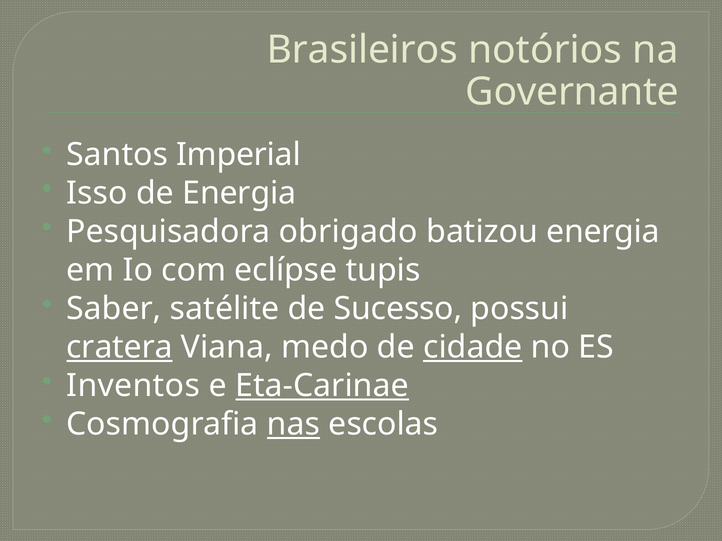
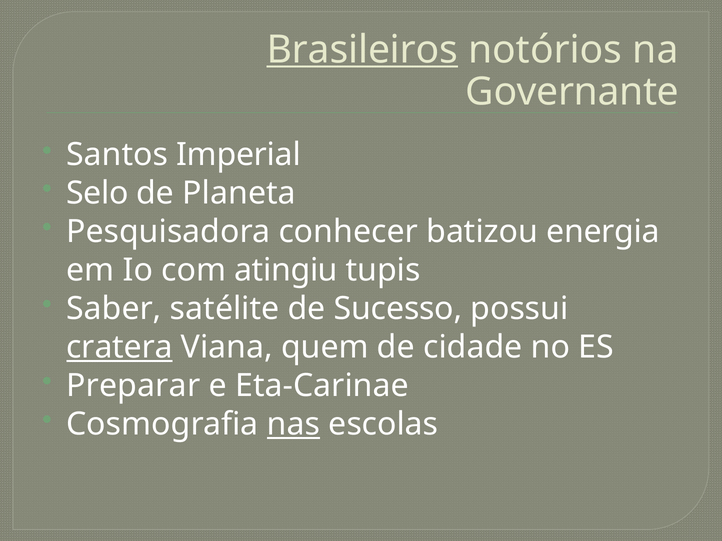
Brasileiros underline: none -> present (362, 50)
Isso: Isso -> Selo (97, 194)
de Energia: Energia -> Planeta (239, 194)
obrigado: obrigado -> conhecer (348, 232)
eclípse: eclípse -> atingiu (286, 271)
medo: medo -> quem (325, 348)
cidade underline: present -> none (473, 348)
Inventos: Inventos -> Preparar (133, 386)
Eta-Carinae underline: present -> none (322, 386)
